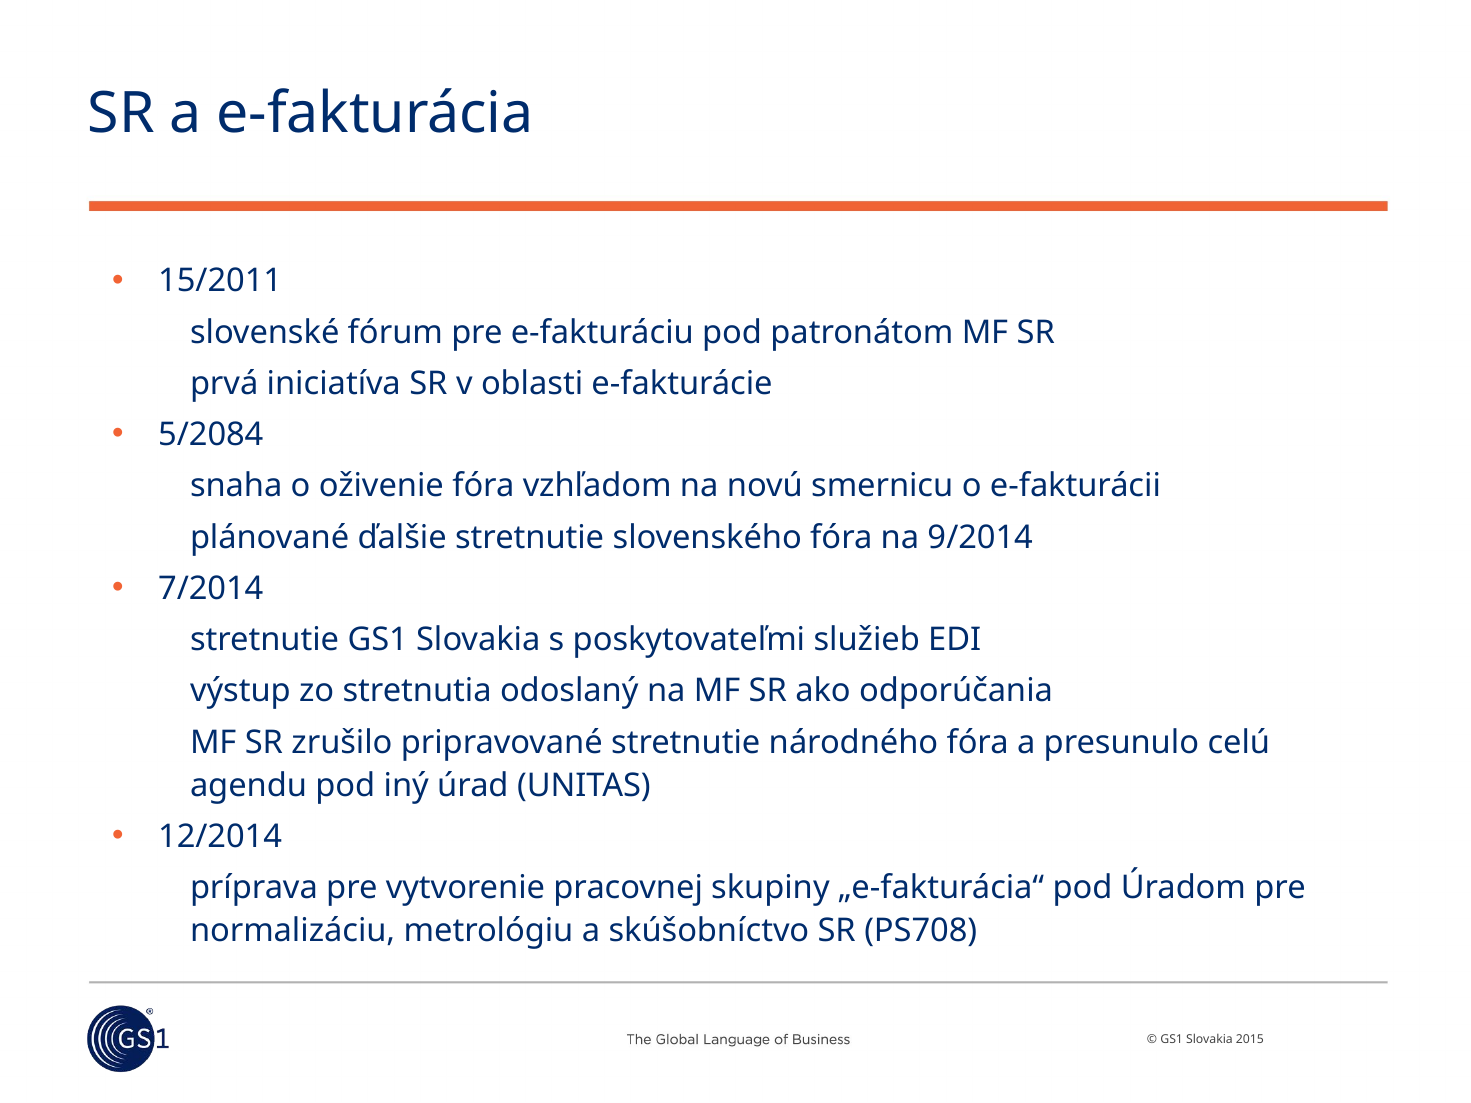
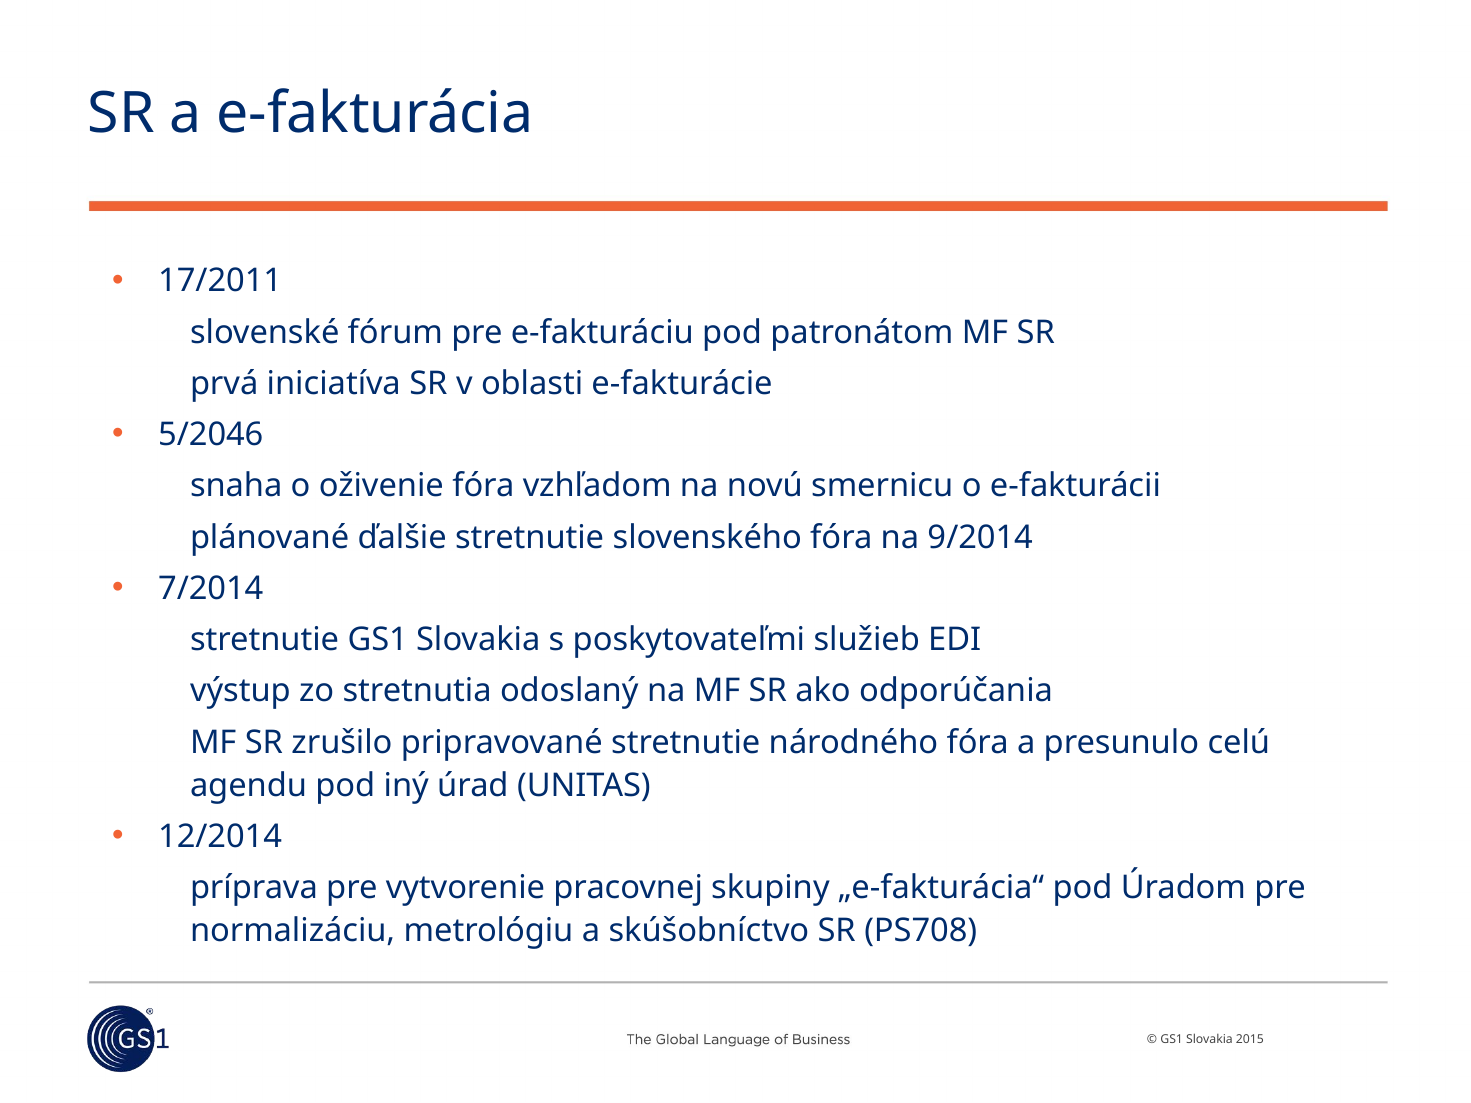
15/2011: 15/2011 -> 17/2011 (220, 281)
5/2084: 5/2084 -> 5/2046 (211, 435)
